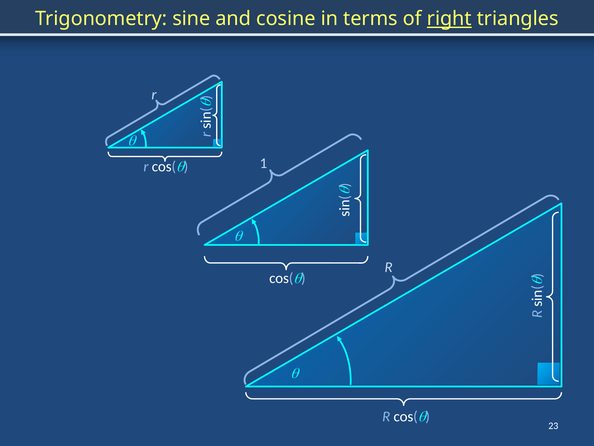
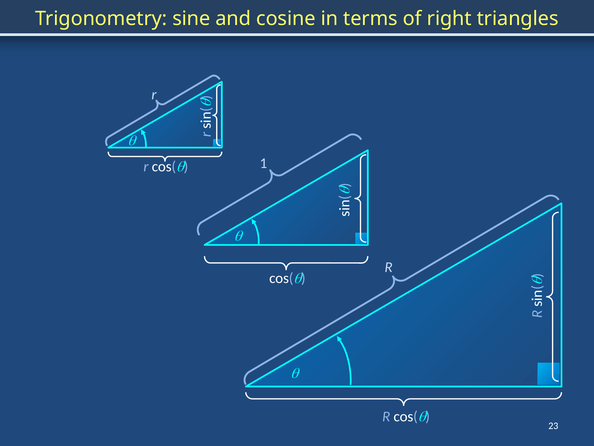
right underline: present -> none (449, 19)
